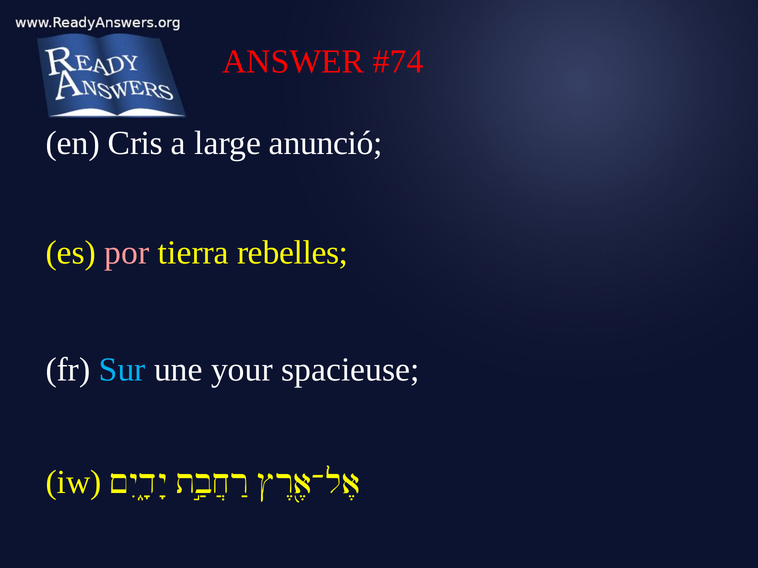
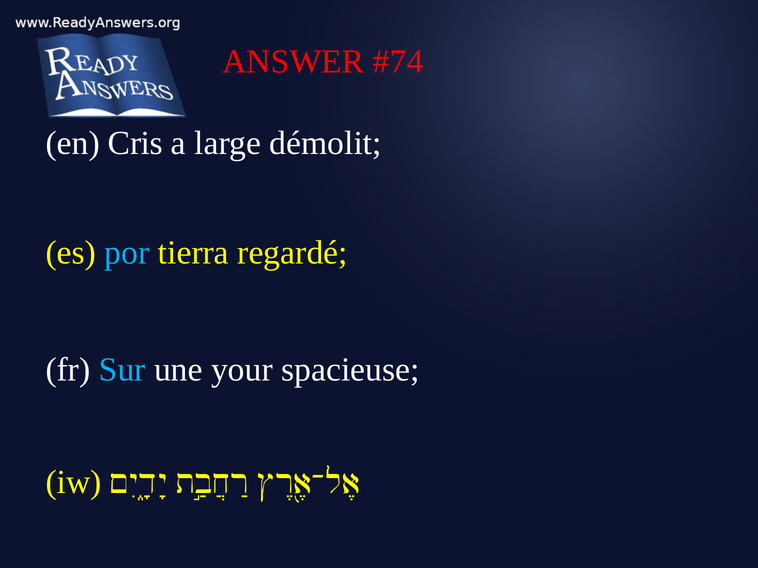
anunció: anunció -> démolit (326, 143)
por colour: pink -> light blue (127, 253)
rebelles: rebelles -> regardé (292, 253)
